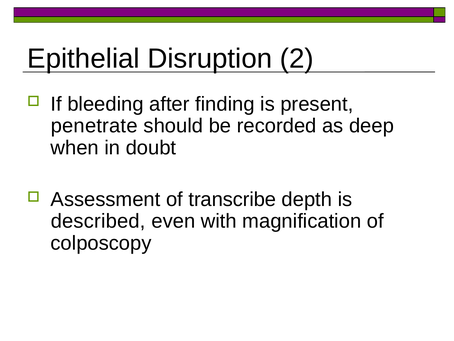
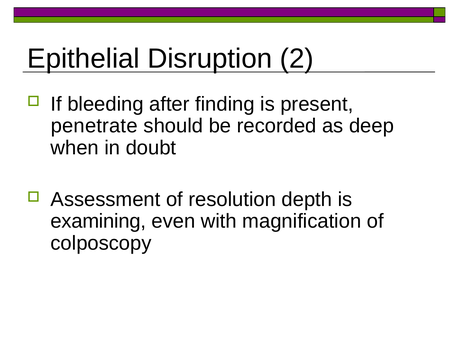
transcribe: transcribe -> resolution (232, 199)
described: described -> examining (98, 221)
